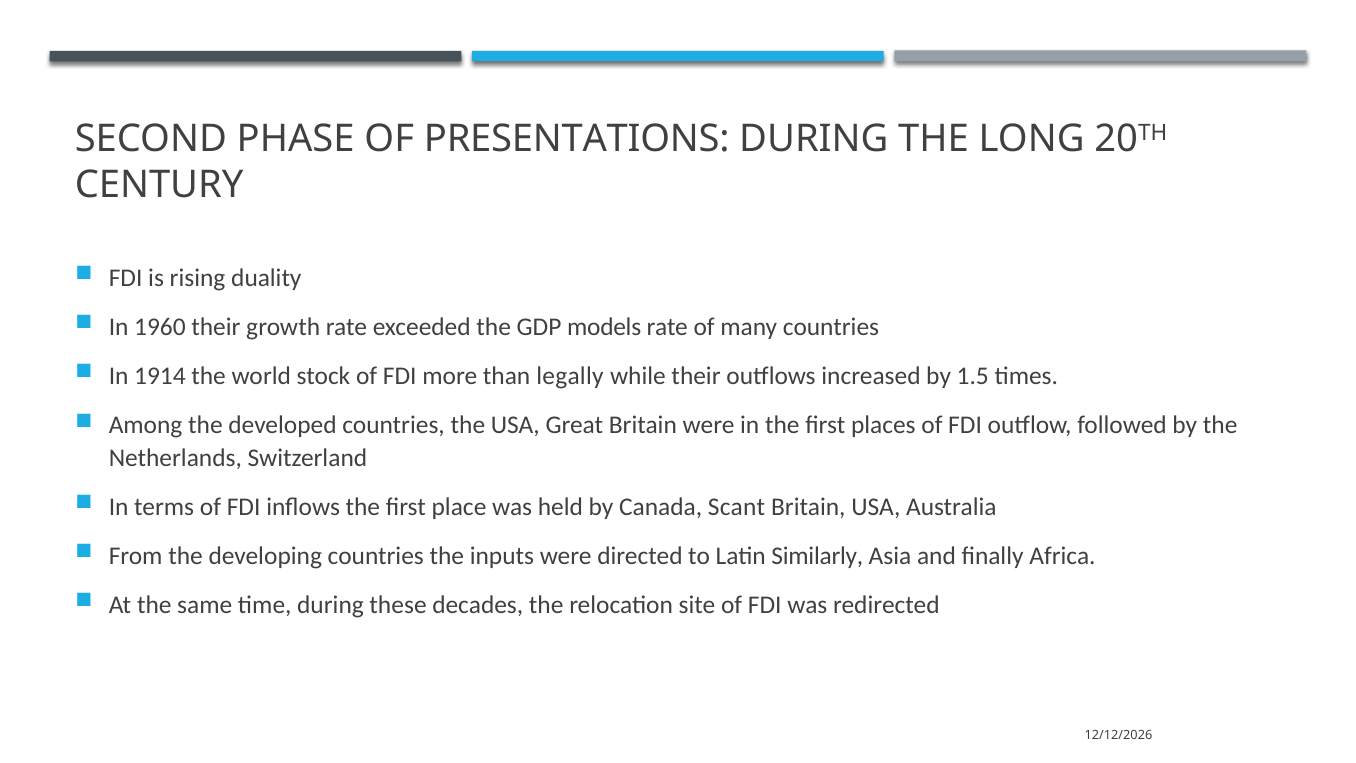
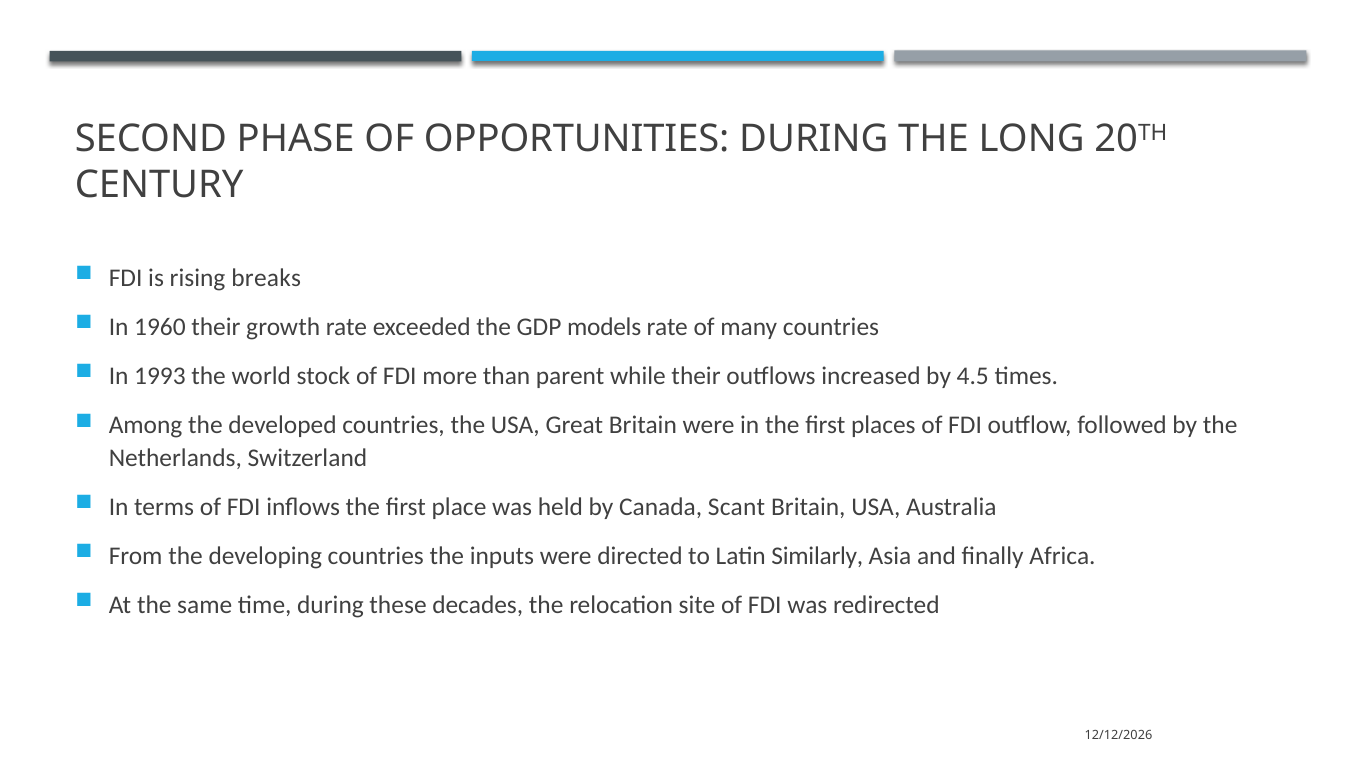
PRESENTATIONS: PRESENTATIONS -> OPPORTUNITIES (577, 139)
duality: duality -> breaks (266, 278)
1914: 1914 -> 1993 (160, 376)
legally: legally -> parent (570, 376)
1.5: 1.5 -> 4.5 (973, 376)
